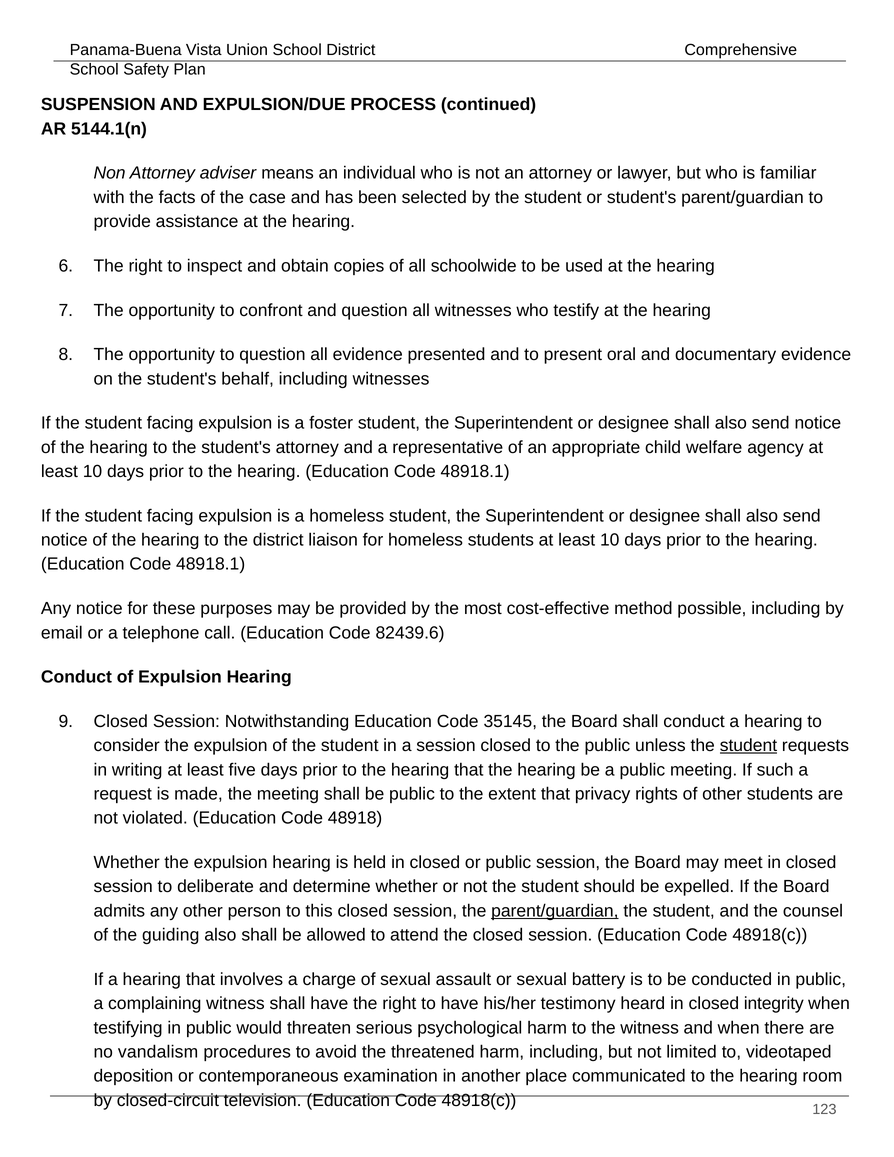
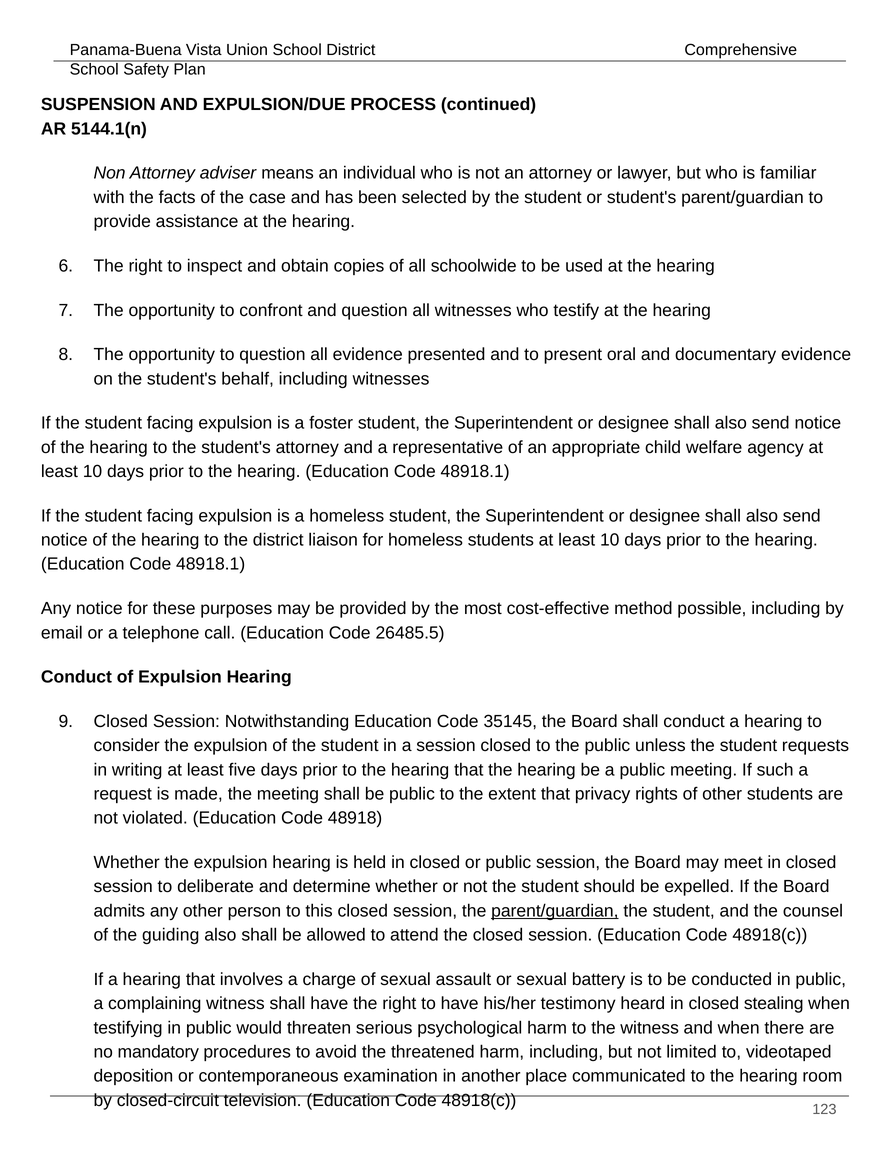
82439.6: 82439.6 -> 26485.5 (410, 633)
student underline: present -> none (748, 746)
integrity: integrity -> stealing (774, 1004)
vandalism: vandalism -> mandatory (158, 1052)
